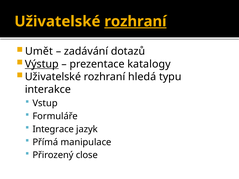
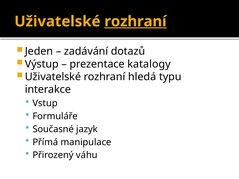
Umět: Umět -> Jeden (39, 51)
Výstup underline: present -> none (42, 64)
Integrace: Integrace -> Současné (53, 129)
close: close -> váhu (87, 155)
